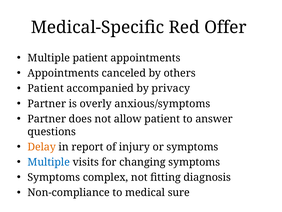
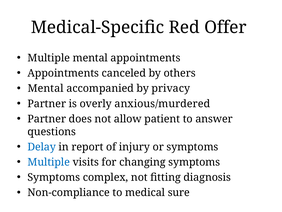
Multiple patient: patient -> mental (90, 58)
Patient: Patient -> Mental (46, 88)
anxious/symptoms: anxious/symptoms -> anxious/murdered (162, 103)
Delay colour: orange -> blue (42, 147)
